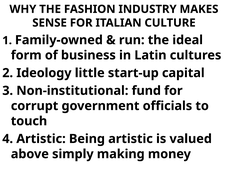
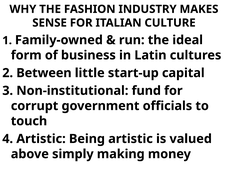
Ideology: Ideology -> Between (44, 73)
